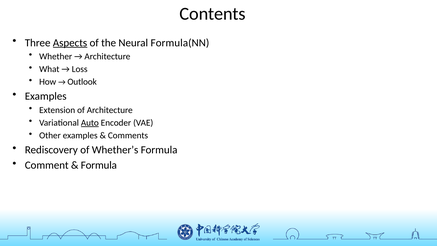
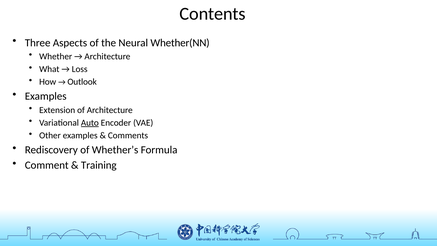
Aspects underline: present -> none (70, 43)
Formula(NN: Formula(NN -> Whether(NN (180, 43)
Formula: Formula -> Training (99, 165)
